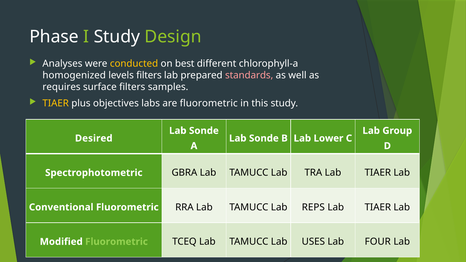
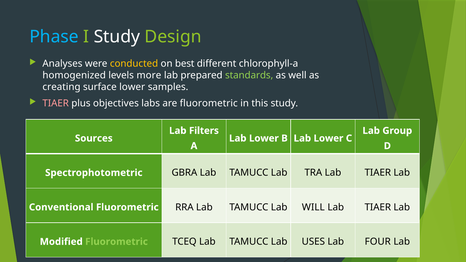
Phase colour: white -> light blue (54, 37)
levels filters: filters -> more (149, 75)
standards colour: pink -> light green (249, 75)
requires: requires -> creating (61, 87)
surface filters: filters -> lower (132, 87)
TIAER colour: yellow -> pink (56, 103)
Sonde: Sonde -> Filters (204, 131)
Desired: Desired -> Sources (94, 138)
Sonde: Sonde -> Lower (264, 138)
REPS: REPS -> WILL (313, 207)
